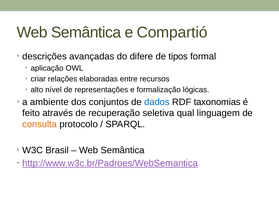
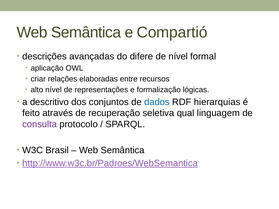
de tipos: tipos -> nível (178, 56)
ambiente: ambiente -> descritivo (49, 102)
taxonomias: taxonomias -> hierarquias (217, 102)
consulta colour: orange -> purple (40, 124)
